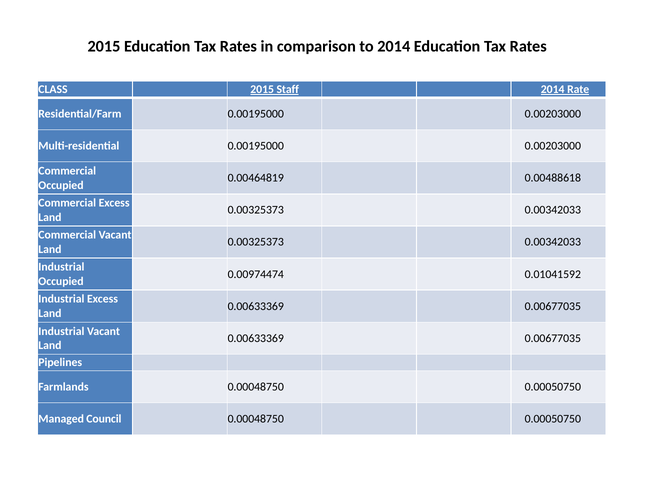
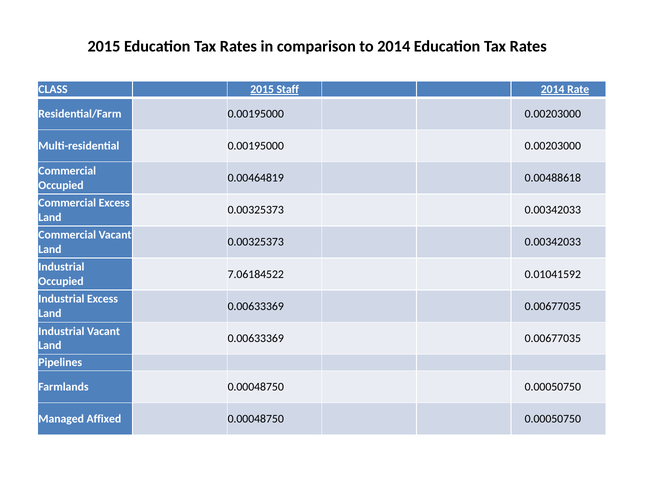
0.00974474: 0.00974474 -> 7.06184522 (256, 274)
Council: Council -> Affixed (104, 419)
